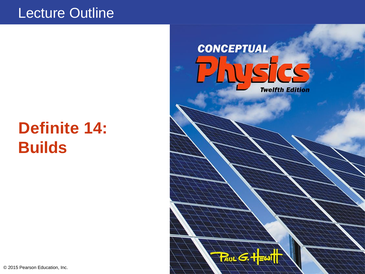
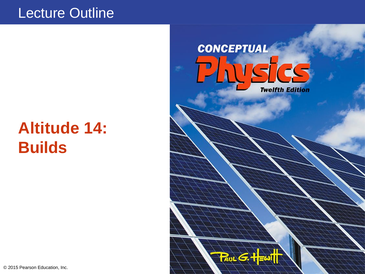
Definite: Definite -> Altitude (49, 128)
